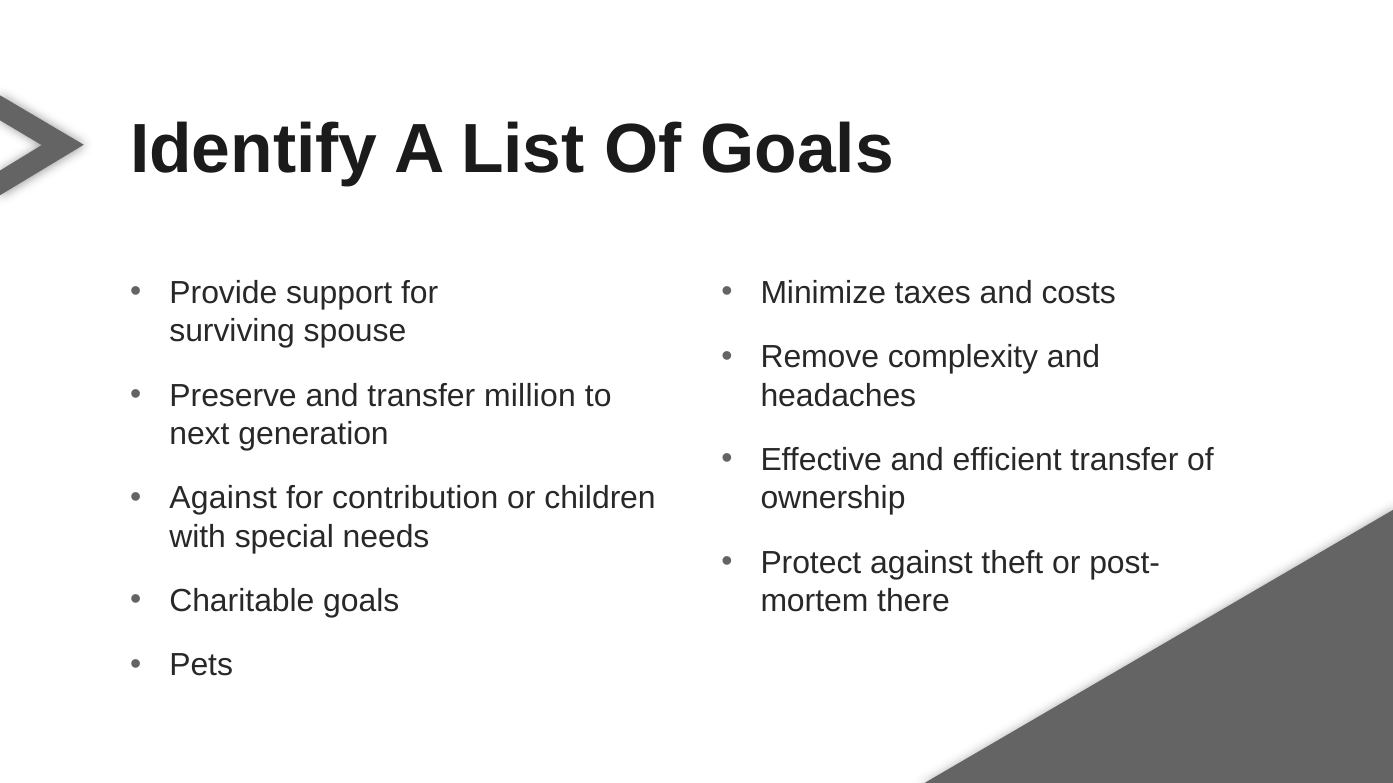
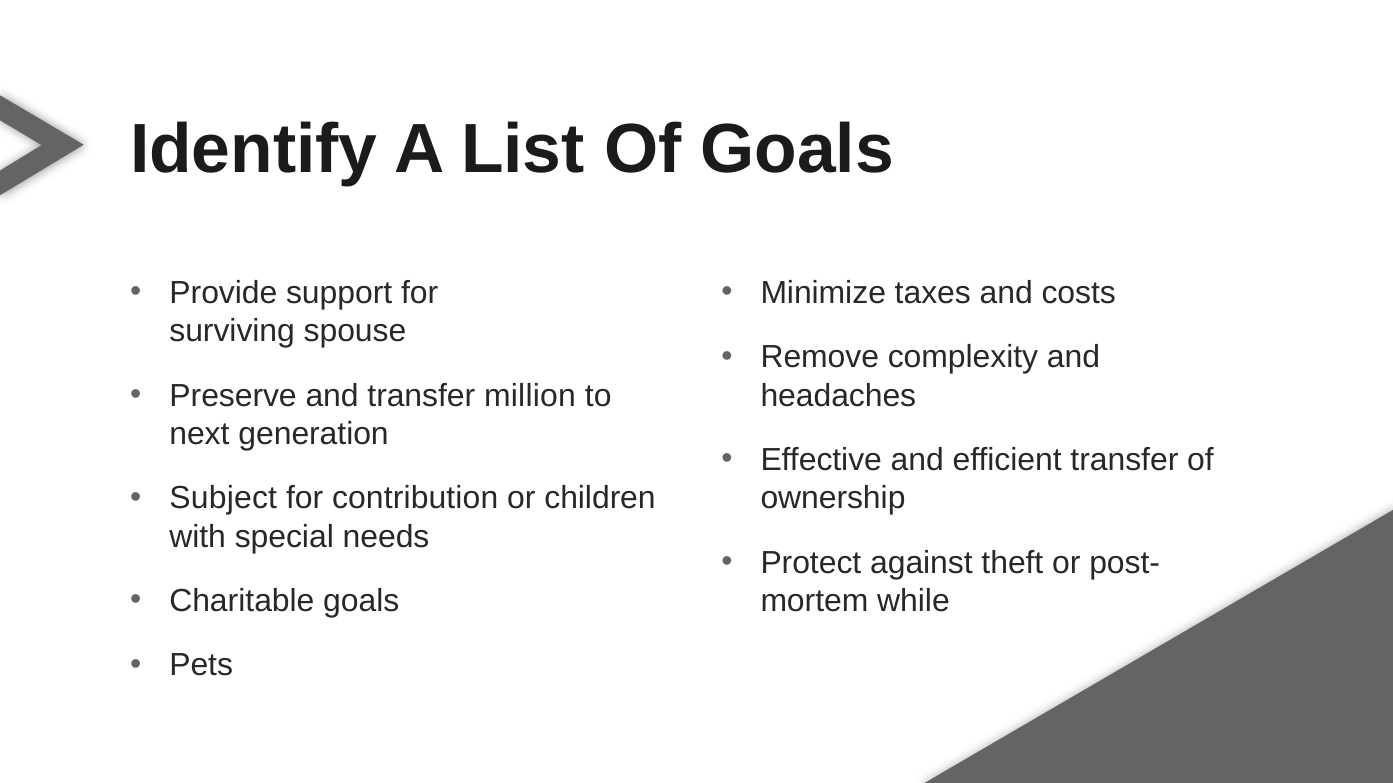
Against: Against -> Subject (223, 499)
there: there -> while (913, 601)
